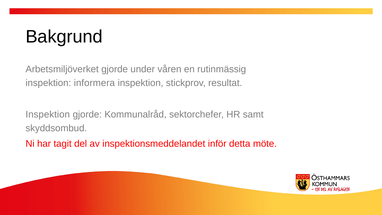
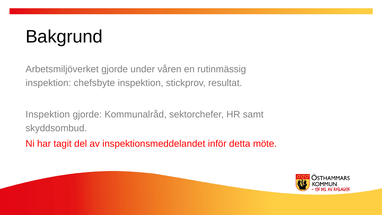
informera: informera -> chefsbyte (94, 83)
